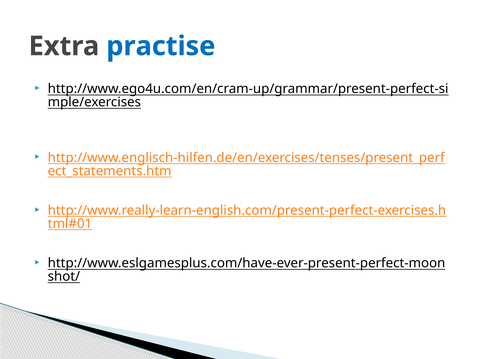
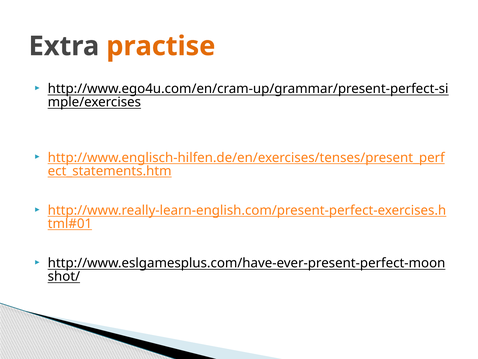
practise colour: blue -> orange (161, 46)
